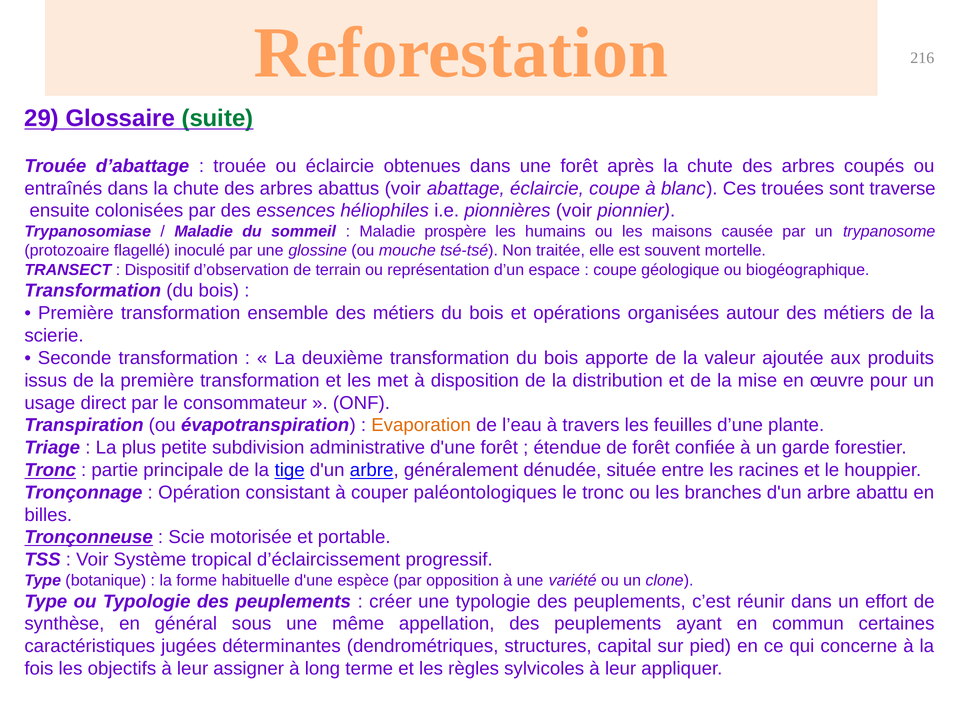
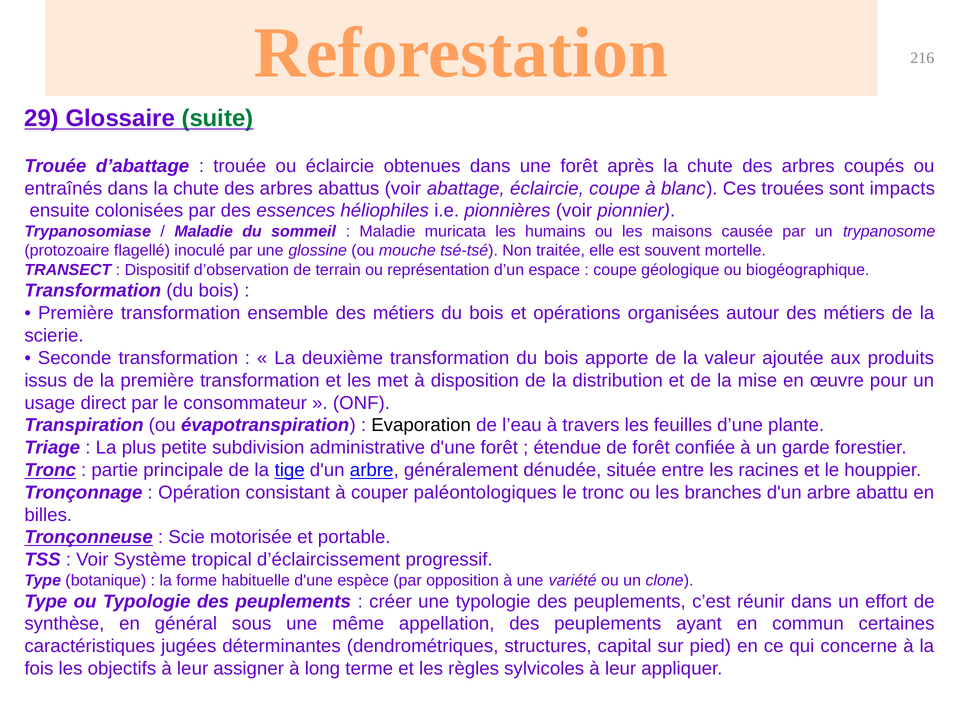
traverse: traverse -> impacts (902, 188)
prospère: prospère -> muricata (455, 231)
Evaporation colour: orange -> black (421, 425)
